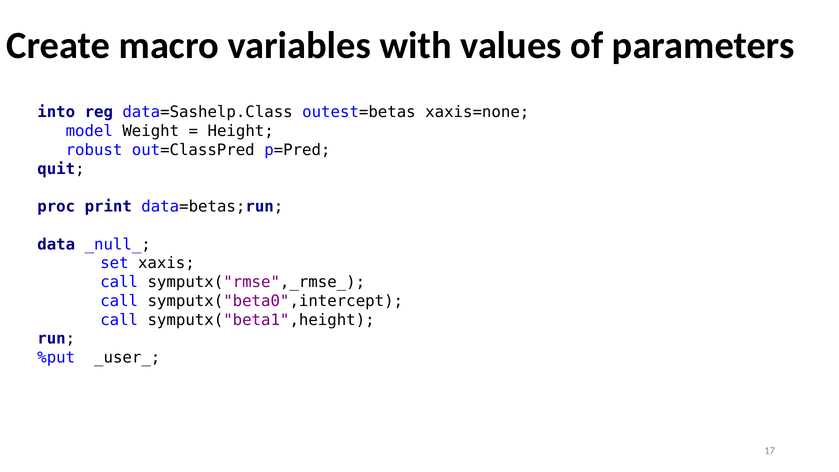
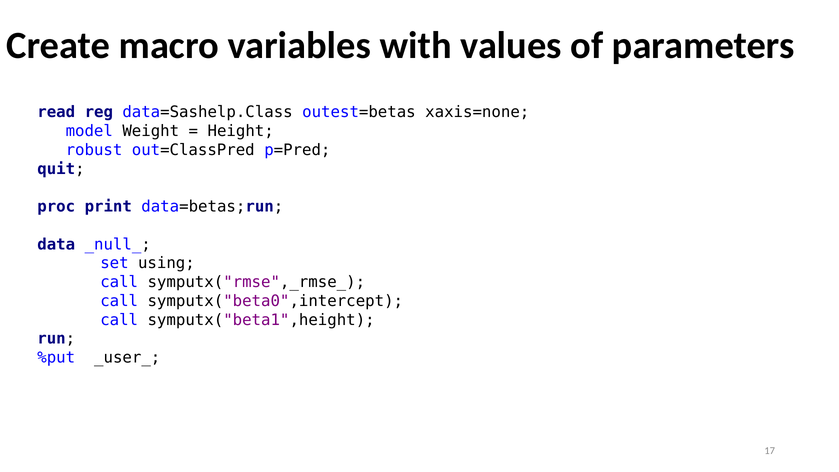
into: into -> read (56, 112)
xaxis: xaxis -> using (166, 263)
